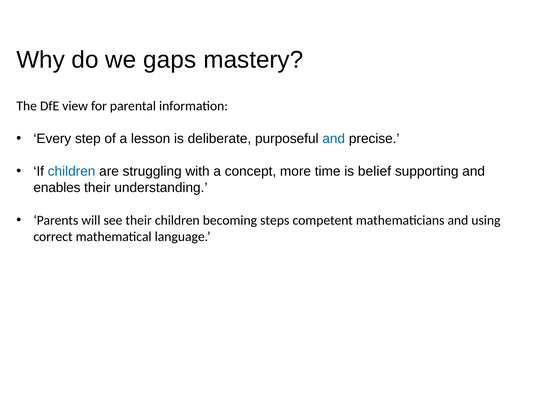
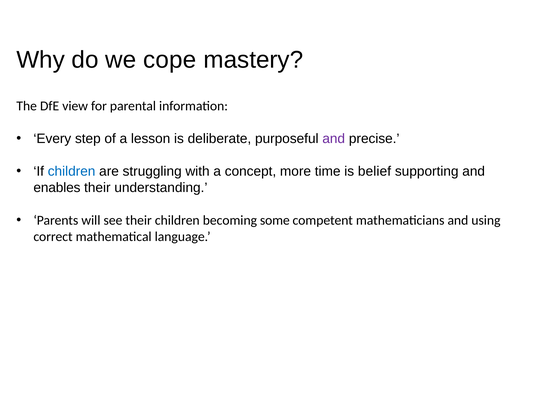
gaps: gaps -> cope (170, 60)
and colour: blue -> purple (334, 139)
steps: steps -> some (275, 220)
